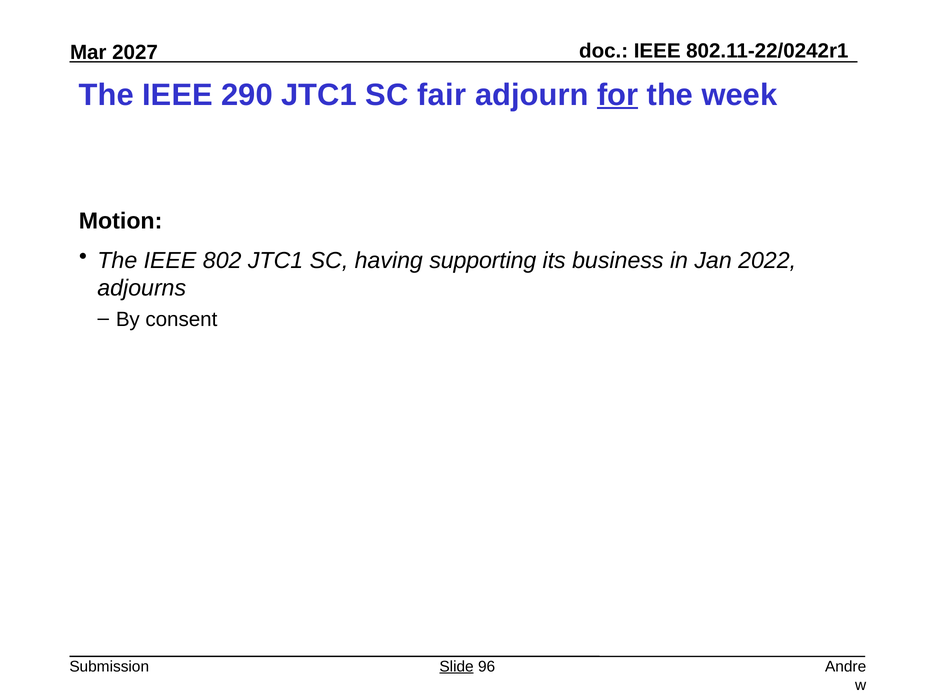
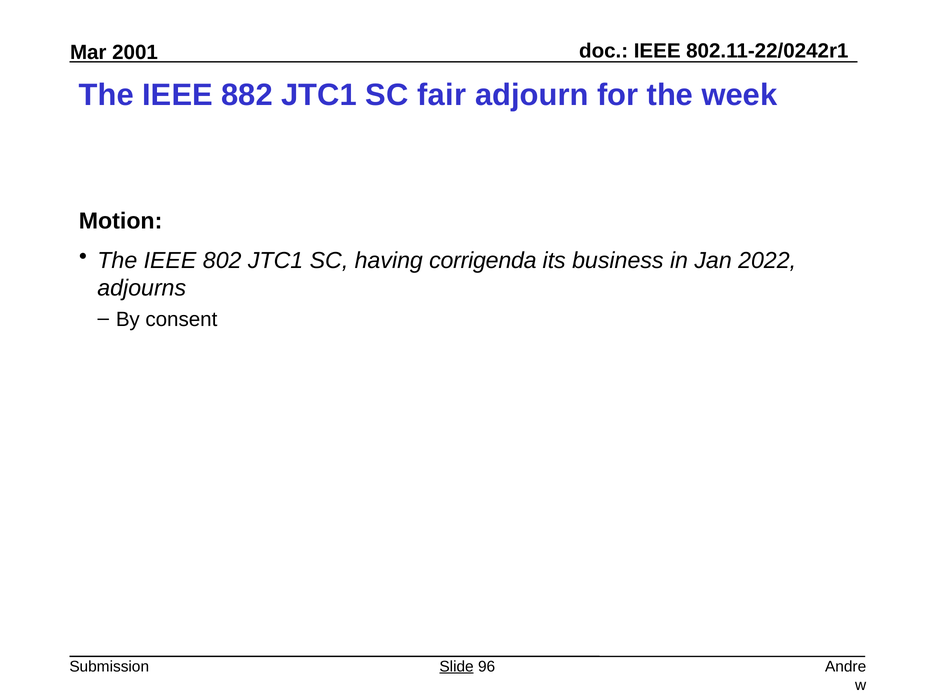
2027: 2027 -> 2001 (135, 53)
290: 290 -> 882 (247, 95)
for underline: present -> none (618, 95)
supporting: supporting -> corrigenda (483, 260)
